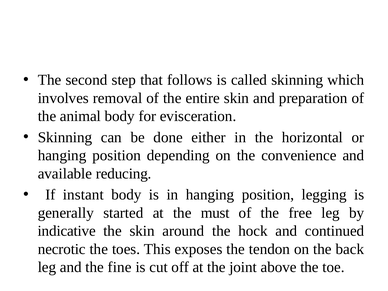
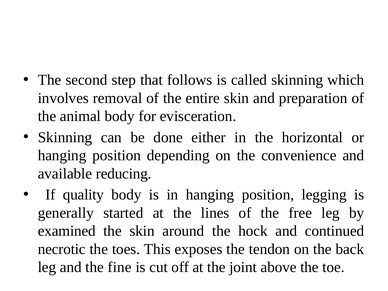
instant: instant -> quality (83, 195)
must: must -> lines (215, 213)
indicative: indicative -> examined (67, 231)
